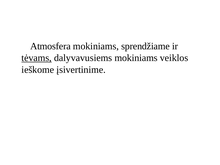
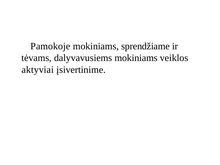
Atmosfera: Atmosfera -> Pamokoje (50, 46)
tėvams underline: present -> none (37, 58)
ieškome: ieškome -> aktyviai (38, 70)
